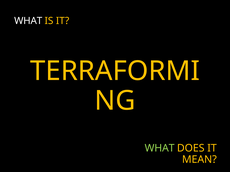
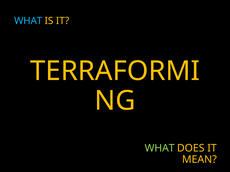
WHAT colour: white -> light blue (28, 21)
